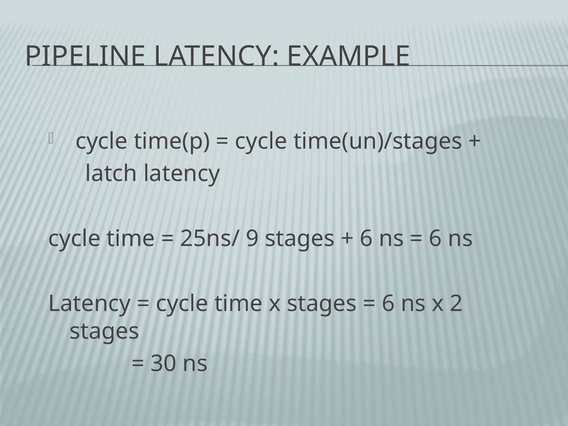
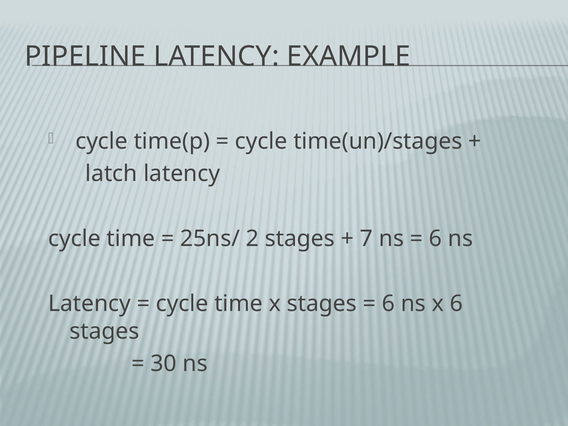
9: 9 -> 2 (252, 239)
6: 6 -> 7 (366, 239)
x 2: 2 -> 6 (456, 304)
